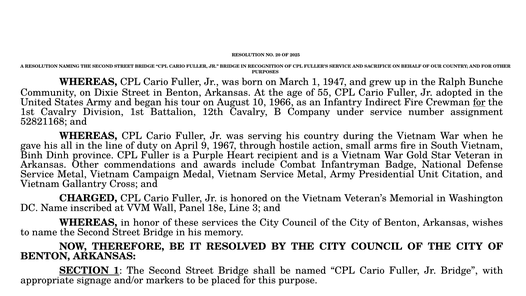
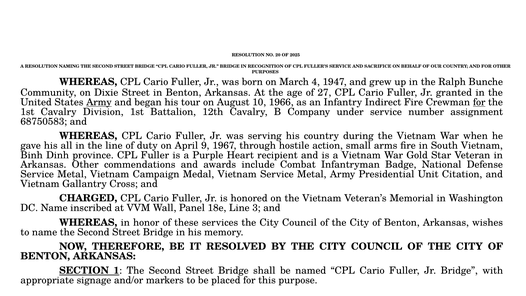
March 1: 1 -> 4 (316, 82)
55: 55 -> 27 (324, 93)
adopted: adopted -> granted (454, 93)
Army underline: none -> present (99, 102)
52821168: 52821168 -> 68750583 (44, 121)
